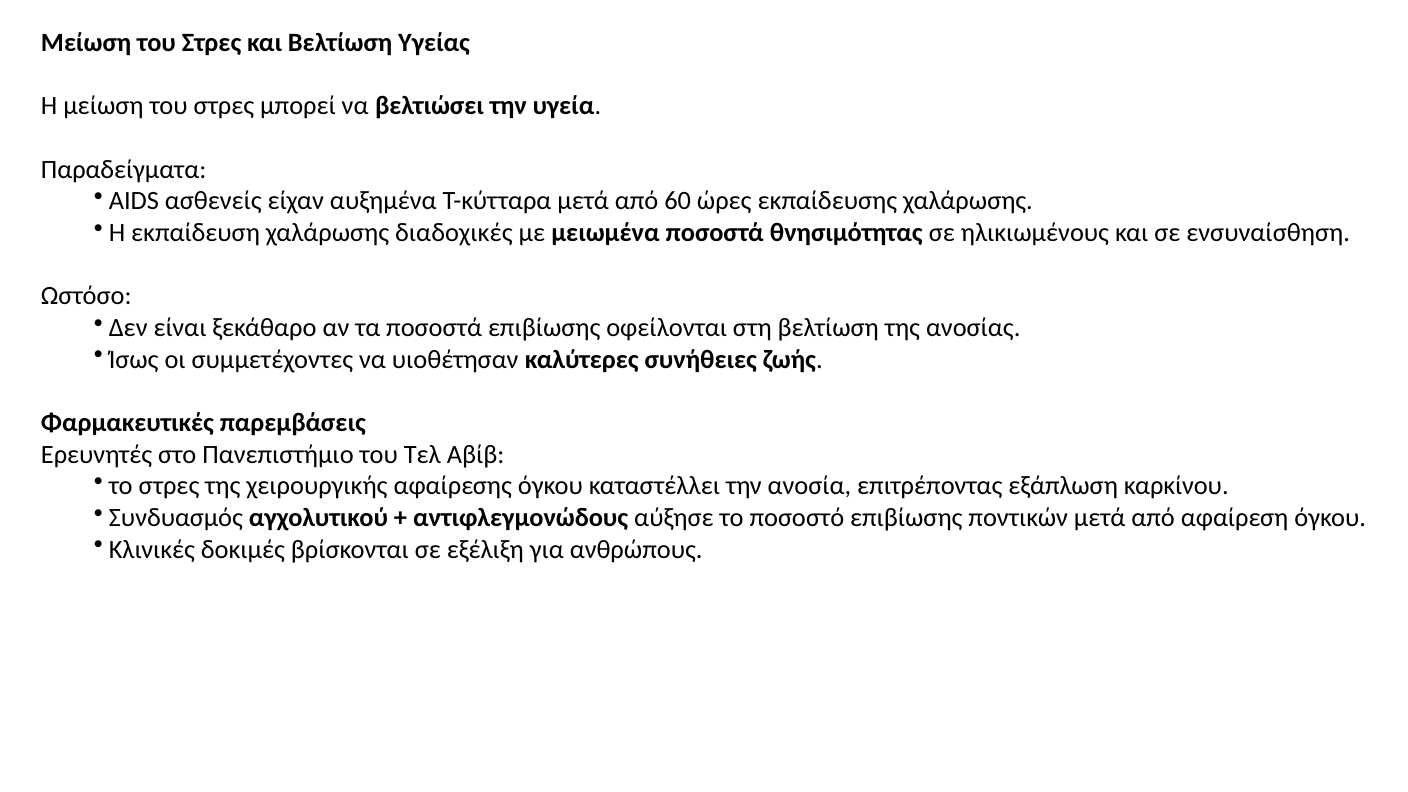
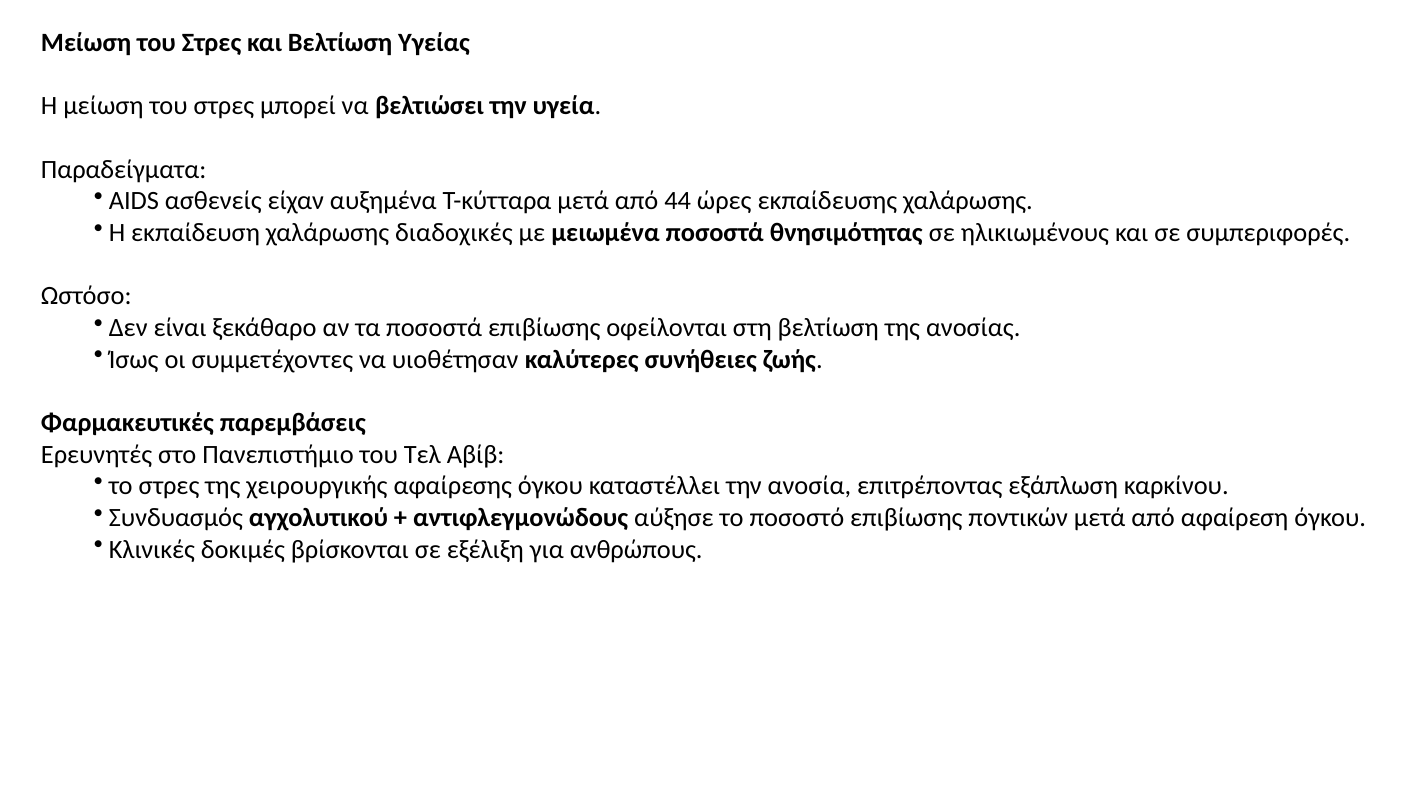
60: 60 -> 44 (678, 201)
ενσυναίσθηση: ενσυναίσθηση -> συμπεριφορές (1268, 233)
